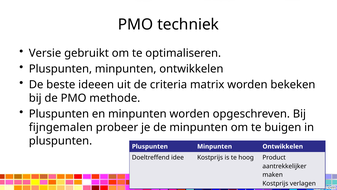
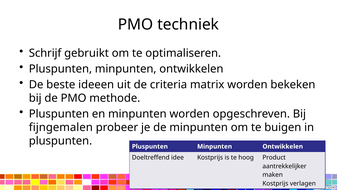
Versie: Versie -> Schrijf (45, 53)
